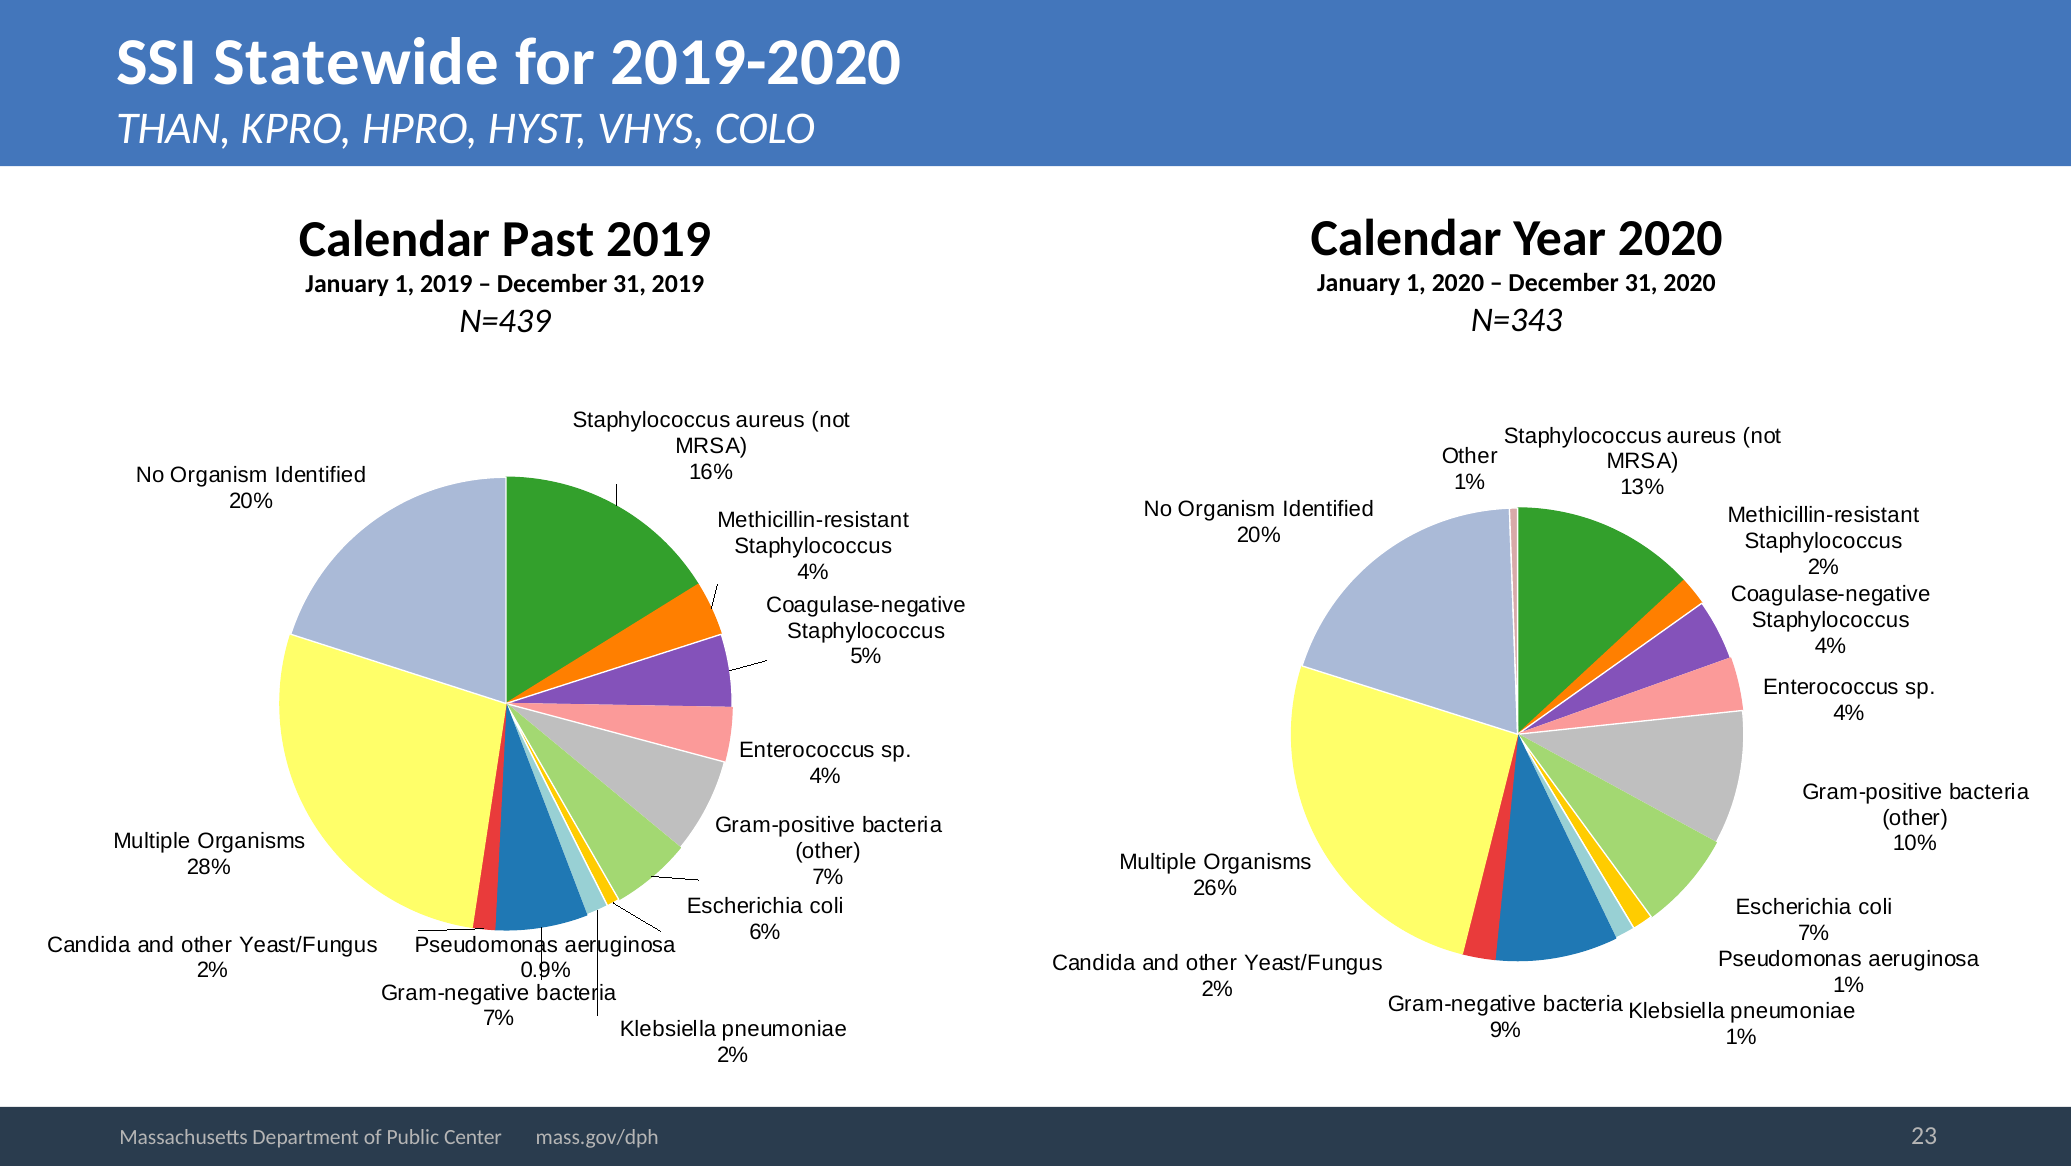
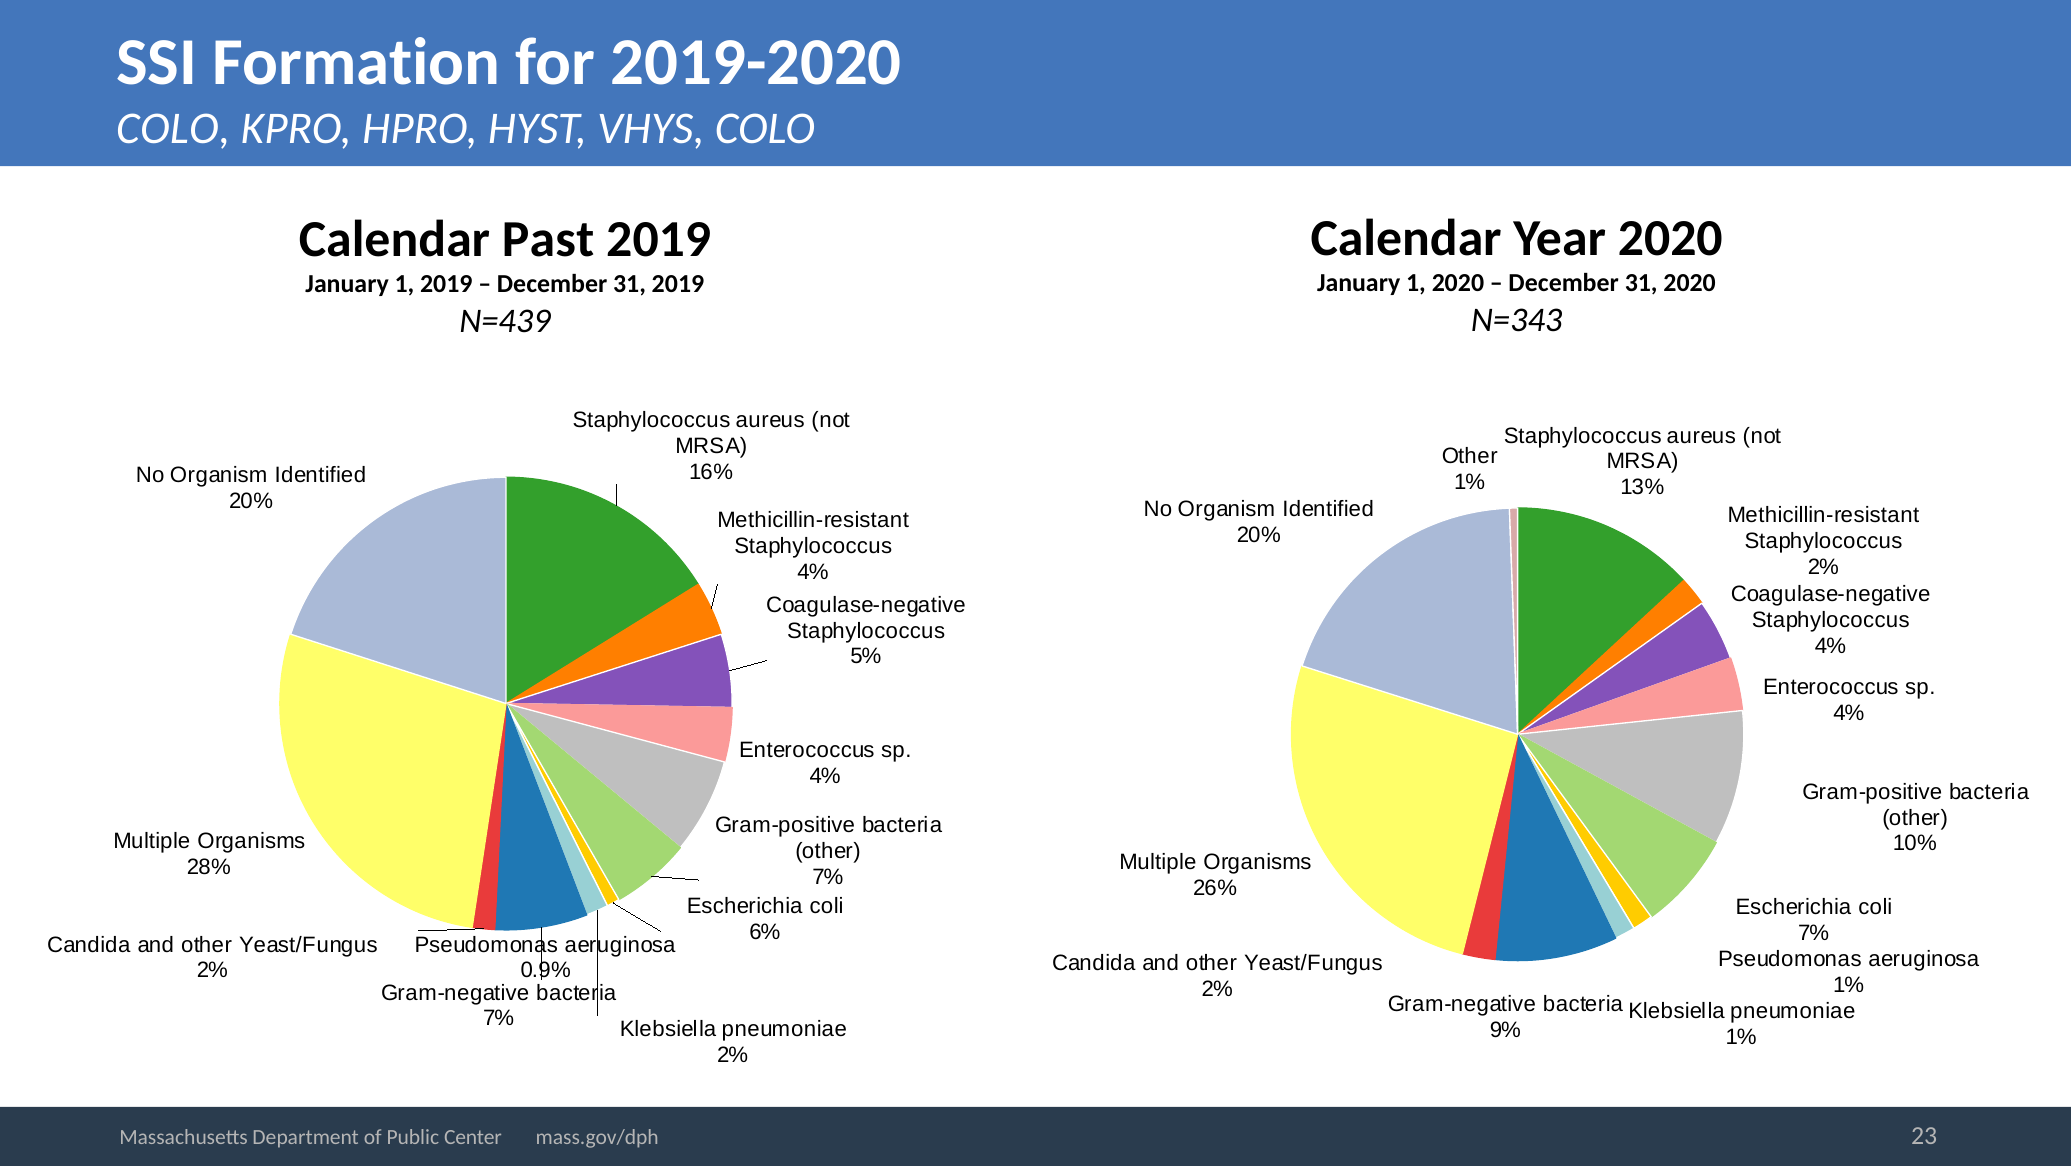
Statewide: Statewide -> Formation (356, 62)
THAN: THAN -> COLO (173, 128)
